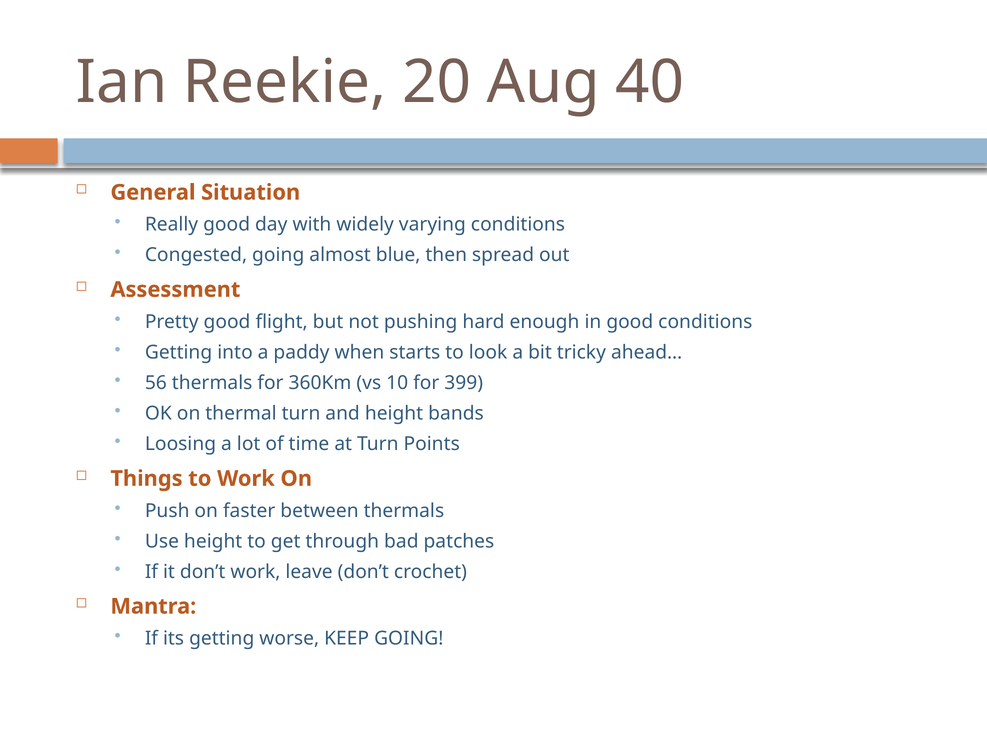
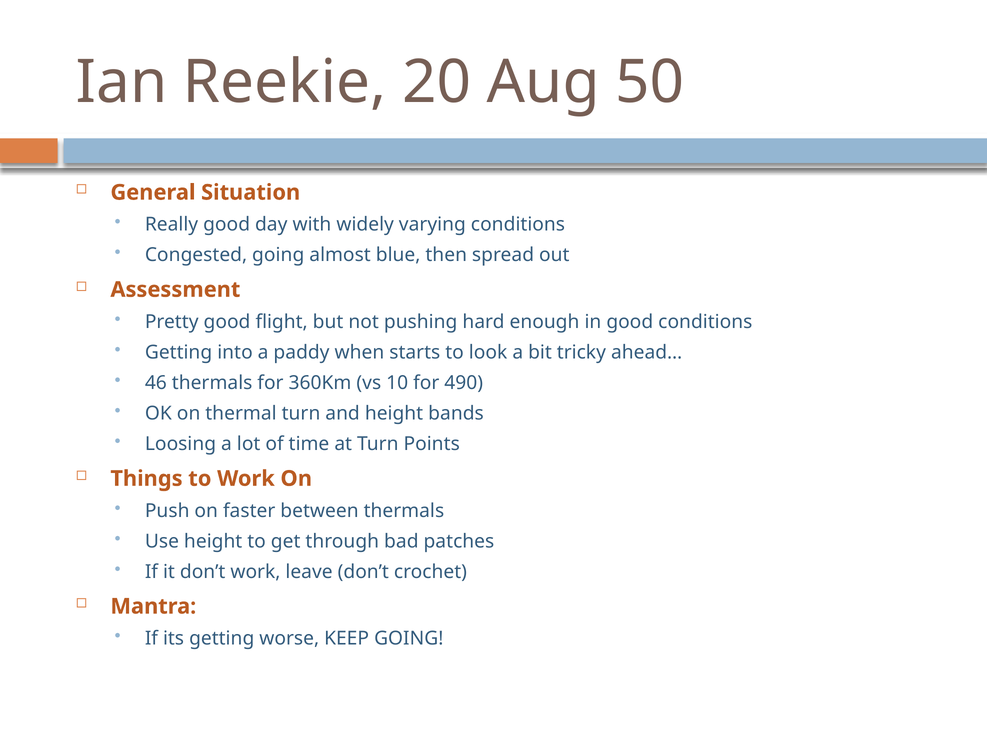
40: 40 -> 50 (650, 82)
56: 56 -> 46 (156, 383)
399: 399 -> 490 (464, 383)
